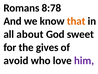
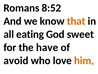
8:78: 8:78 -> 8:52 (51, 8)
about: about -> eating (30, 34)
the gives: gives -> have (47, 47)
him colour: purple -> orange (84, 60)
